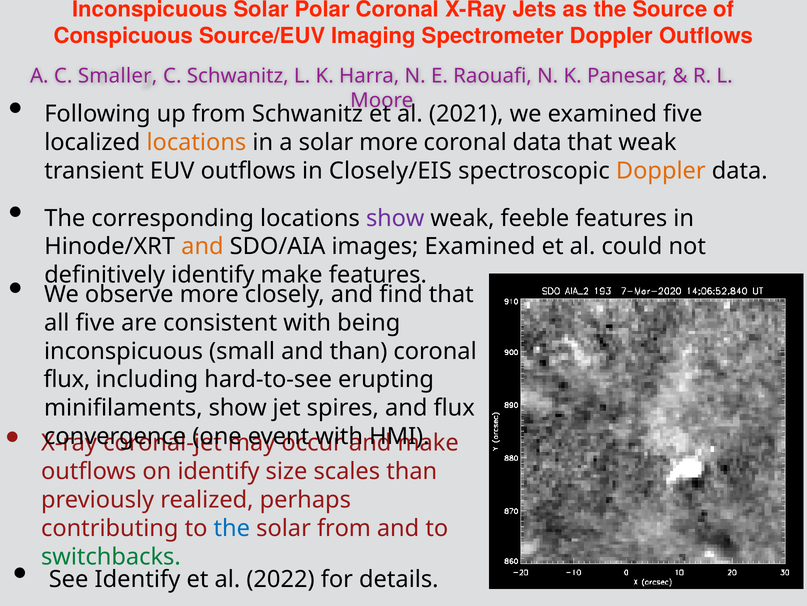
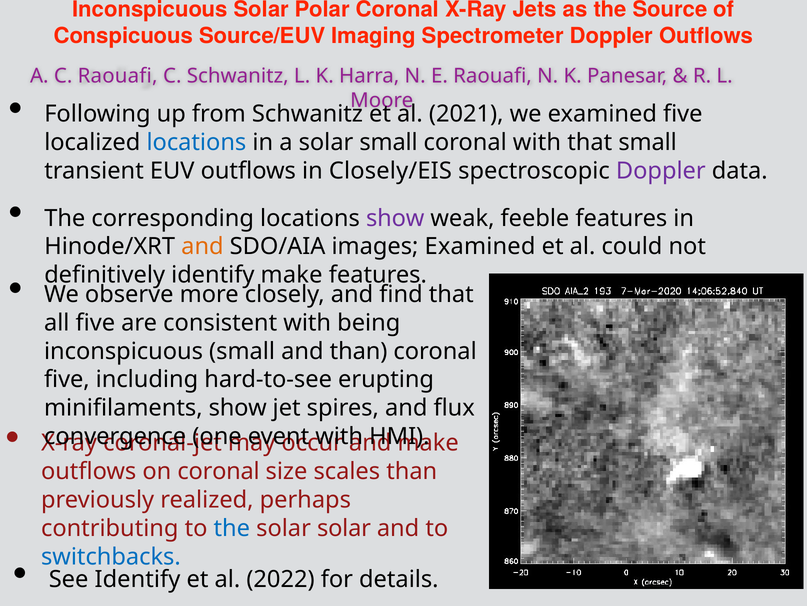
C Smaller: Smaller -> Raouafi (118, 76)
locations colour: orange -> blue (196, 142)
solar more: more -> small (389, 142)
coronal data: data -> with (537, 142)
that weak: weak -> small (648, 142)
Doppler colour: orange -> purple (661, 171)
flux: flux -> five (67, 379)
on identify: identify -> coronal (219, 471)
solar from: from -> solar (344, 528)
switchbacks colour: green -> blue (111, 556)
